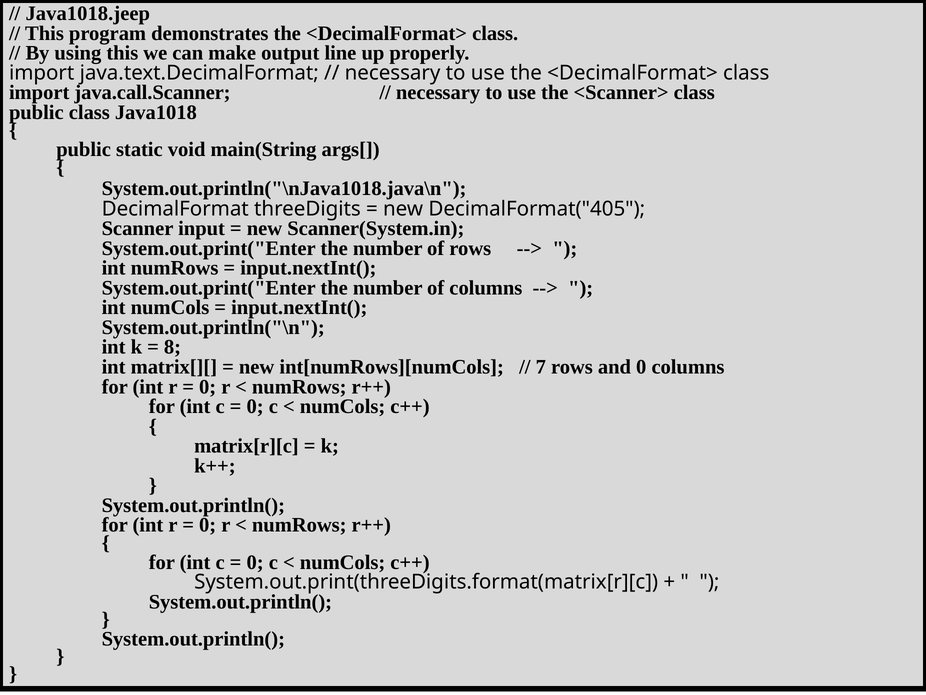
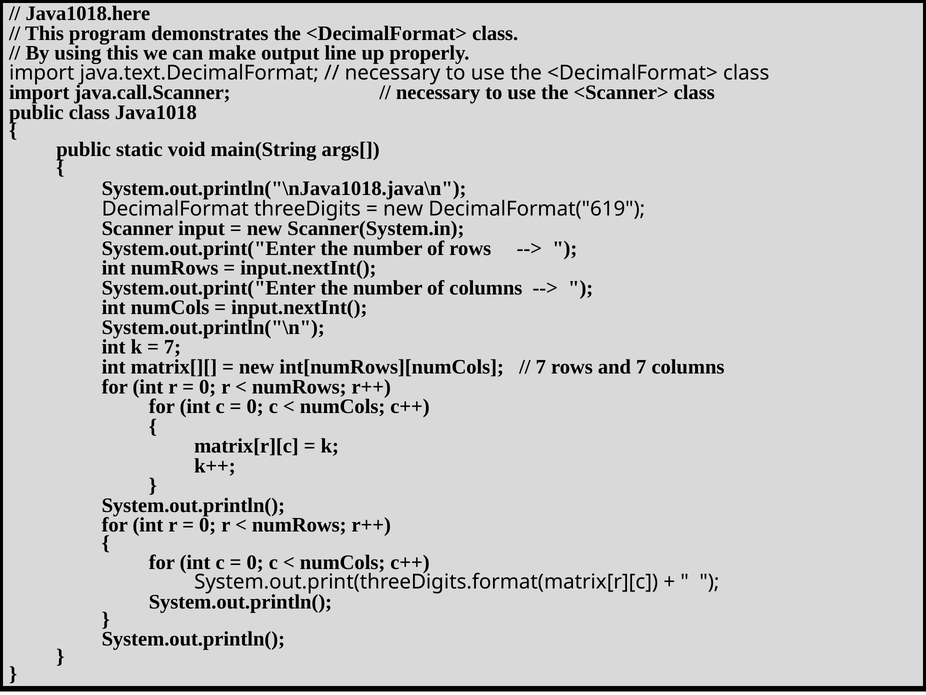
Java1018.jeep: Java1018.jeep -> Java1018.here (88, 14)
DecimalFormat("405: DecimalFormat("405 -> DecimalFormat("619 (537, 209)
8: 8 -> 7 (172, 347)
and 0: 0 -> 7 (641, 367)
